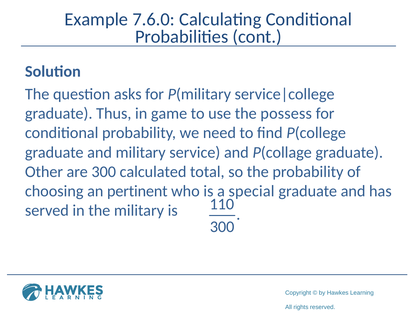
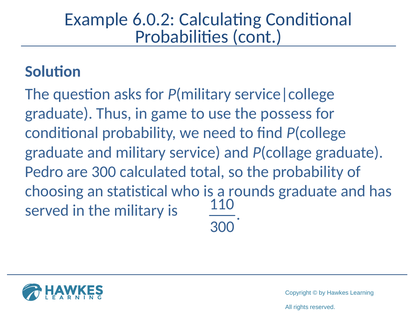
7.6.0: 7.6.0 -> 6.0.2 (154, 19)
Other: Other -> Pedro (44, 172)
pertinent: pertinent -> statistical (137, 191)
special: special -> rounds (252, 191)
